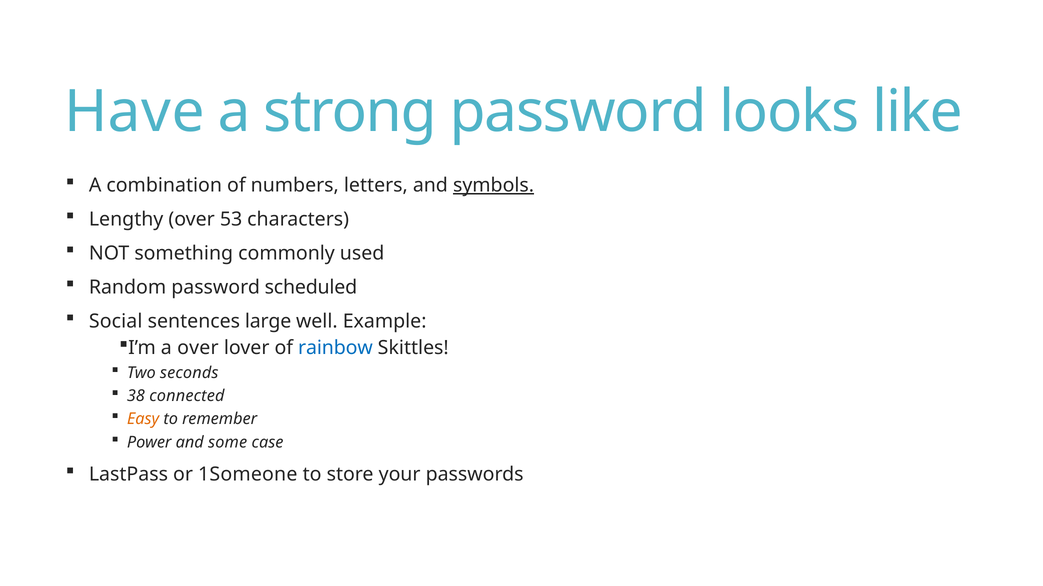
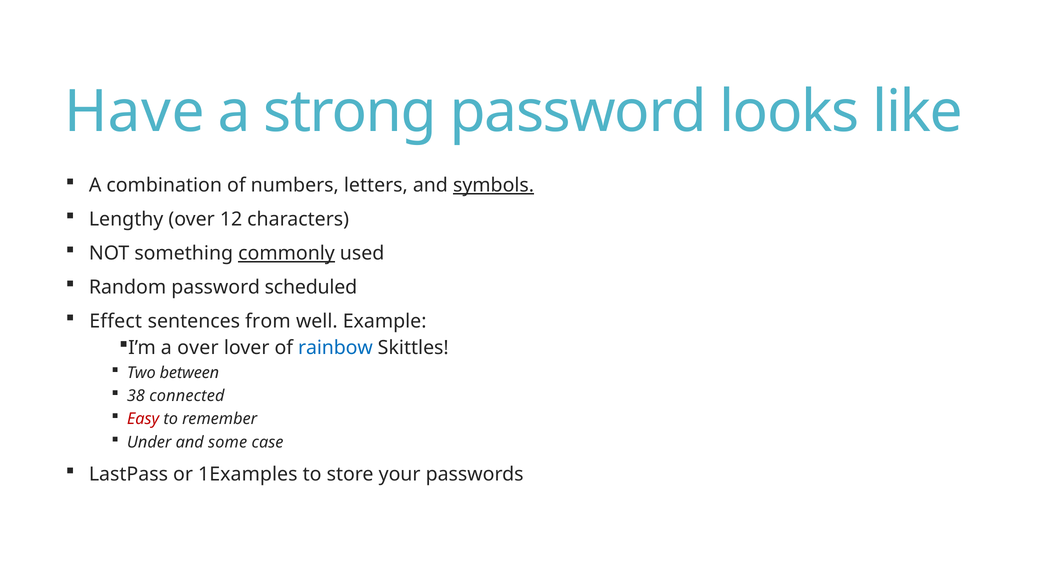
53: 53 -> 12 (231, 220)
commonly underline: none -> present (287, 254)
Social: Social -> Effect (116, 322)
large: large -> from (268, 322)
seconds: seconds -> between (189, 373)
Easy colour: orange -> red (143, 420)
Power: Power -> Under (149, 443)
1Someone: 1Someone -> 1Examples (248, 475)
